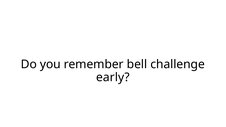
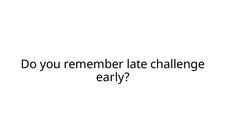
bell: bell -> late (137, 64)
